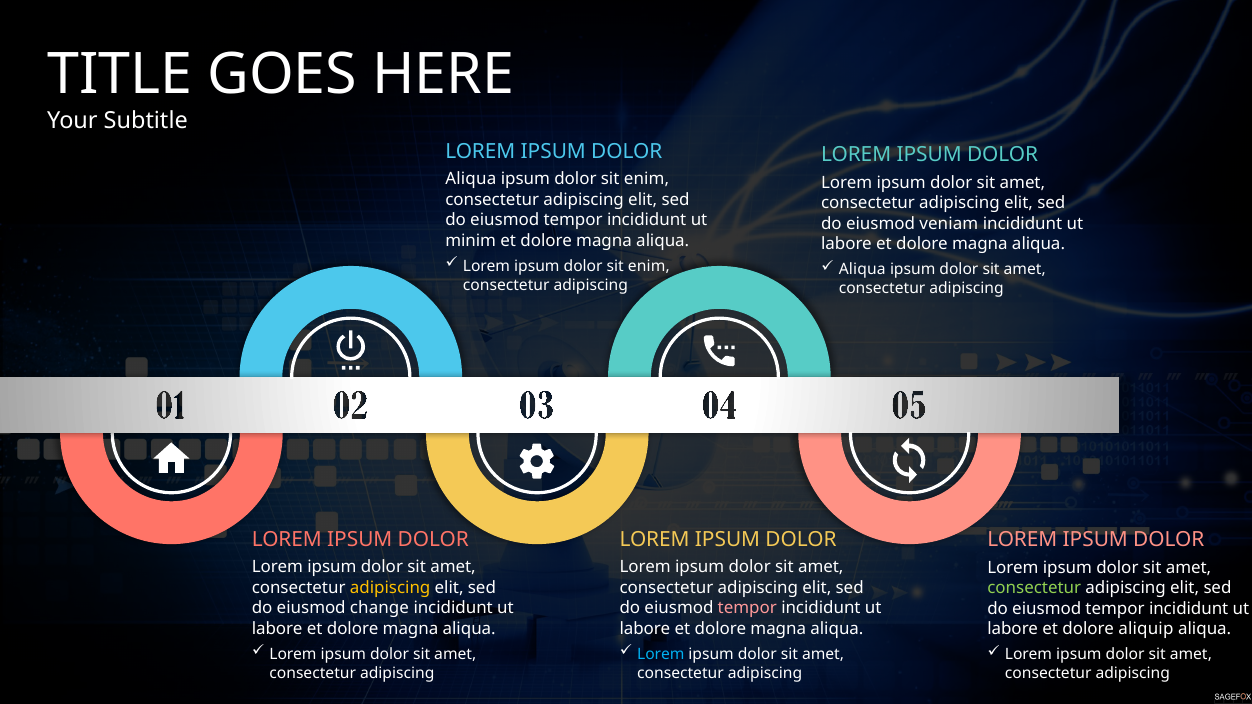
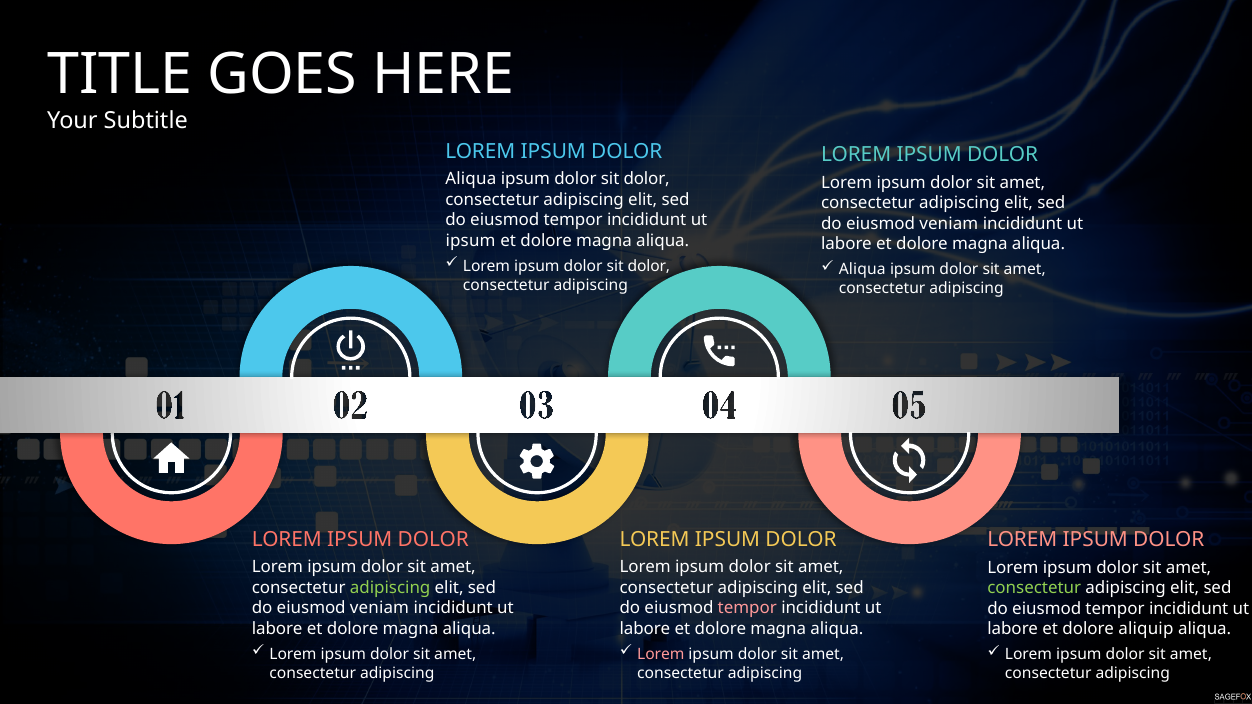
enim: enim -> dolor (647, 179)
minim: minim -> ipsum (471, 241)
enim: enim -> dolor (649, 266)
adipiscing colour: yellow -> light green (390, 588)
change: change -> veniam (379, 608)
Lorem colour: light blue -> pink (661, 654)
